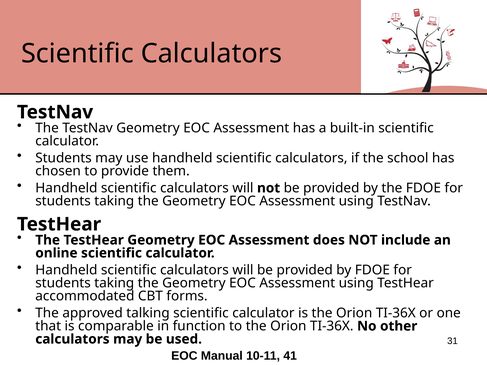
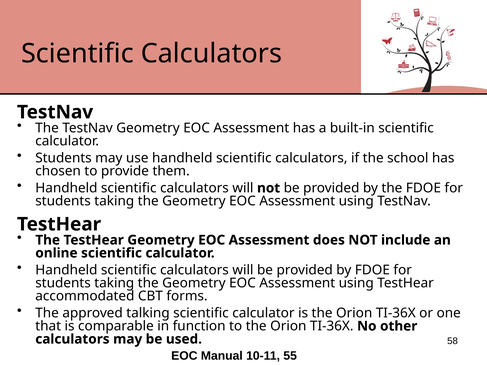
31: 31 -> 58 (453, 341)
41: 41 -> 55 (290, 356)
